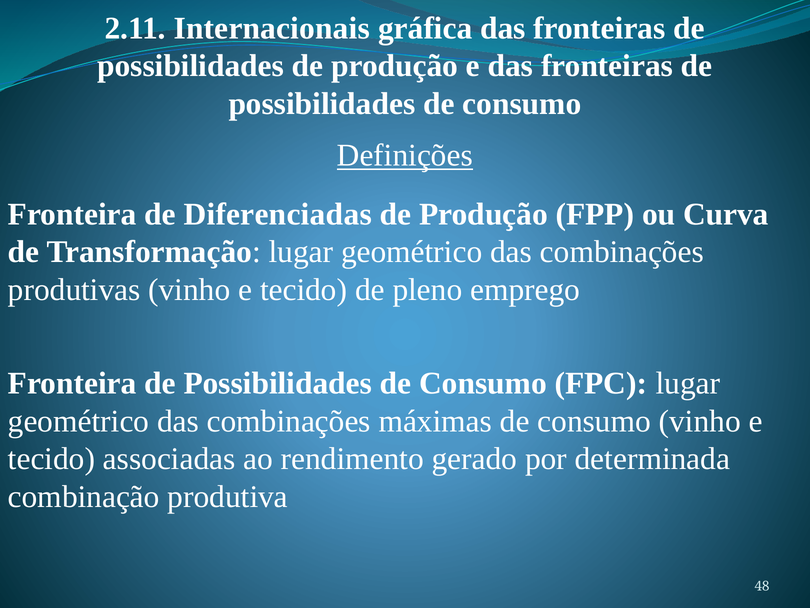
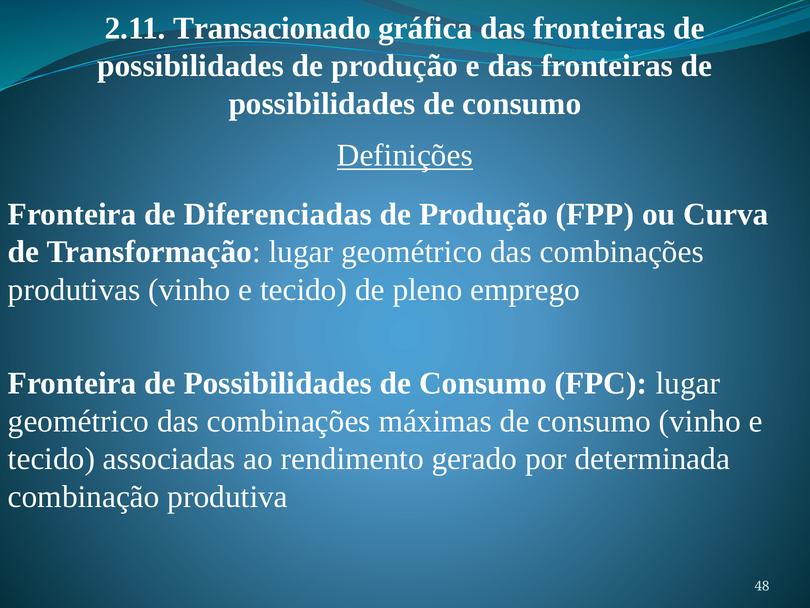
Internacionais: Internacionais -> Transacionado (272, 28)
